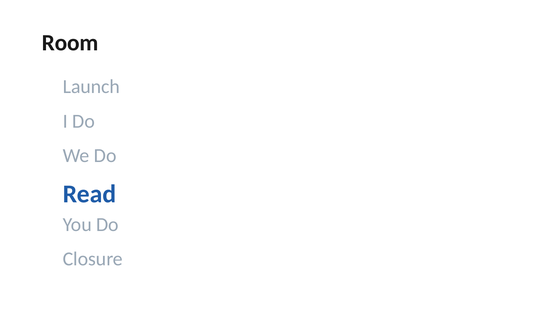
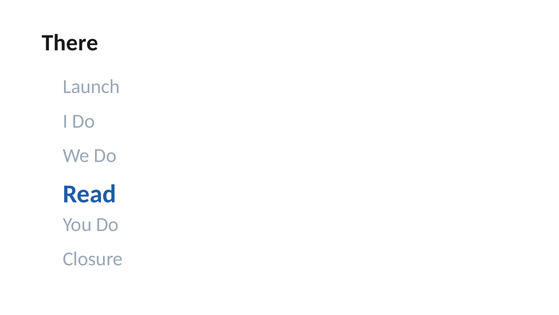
Room: Room -> There (70, 43)
